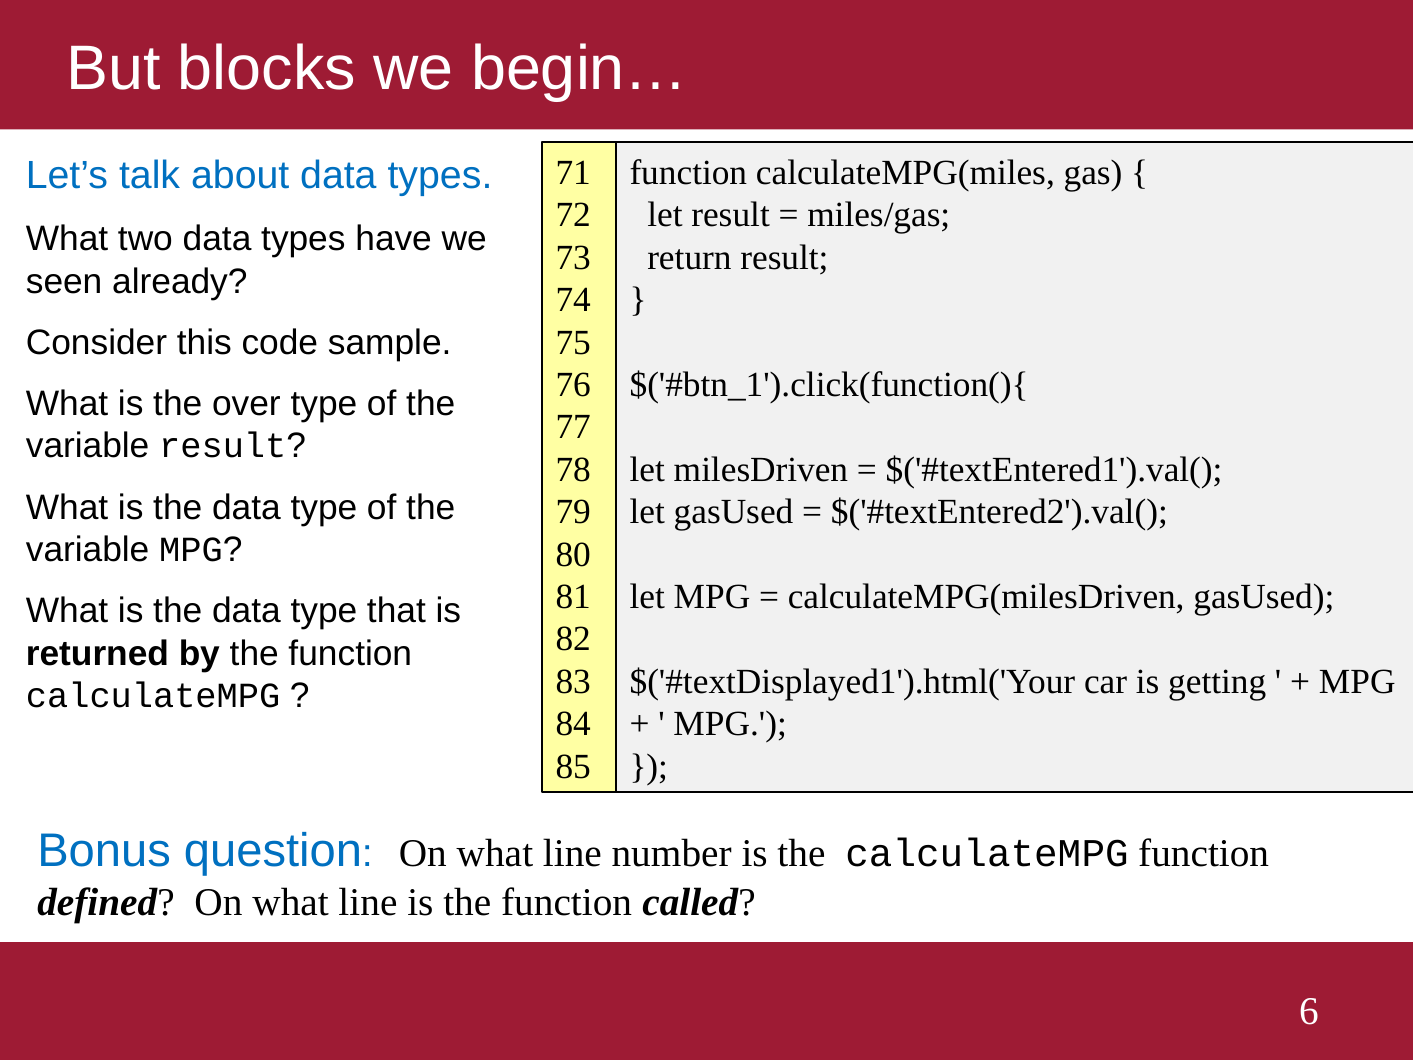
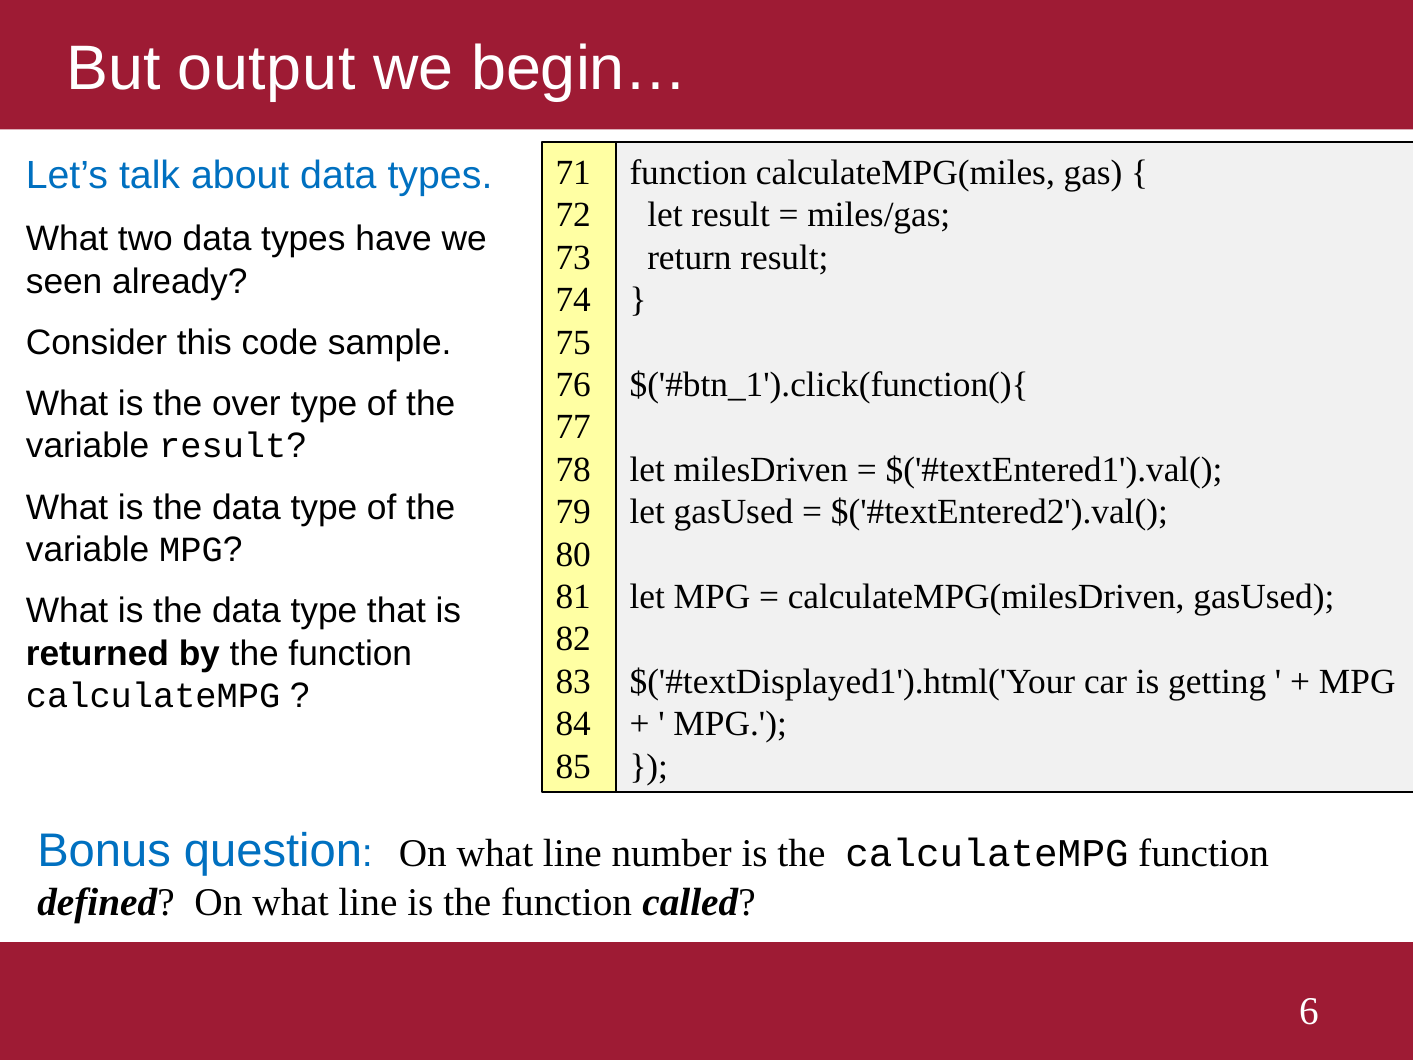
blocks: blocks -> output (267, 69)
